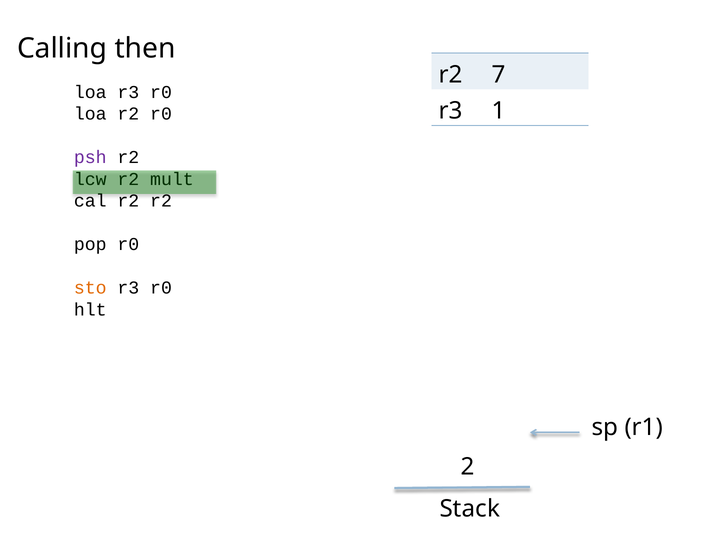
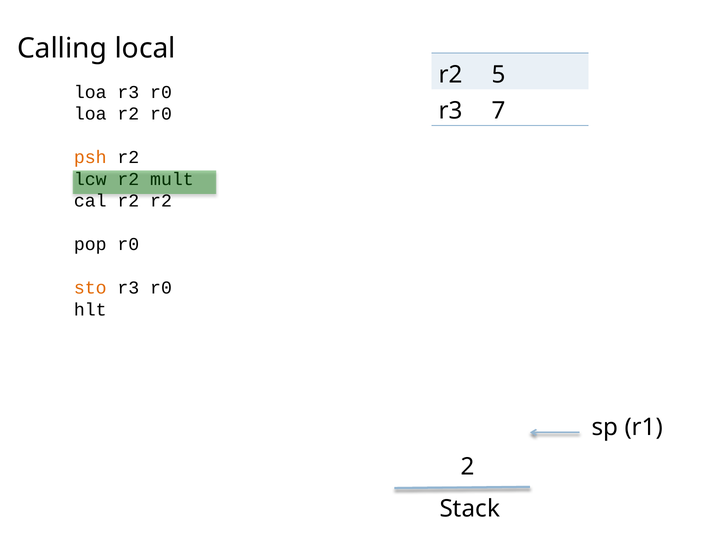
then: then -> local (145, 48)
7: 7 -> 5 (498, 75)
1: 1 -> 7 (498, 111)
psh colour: purple -> orange (90, 158)
